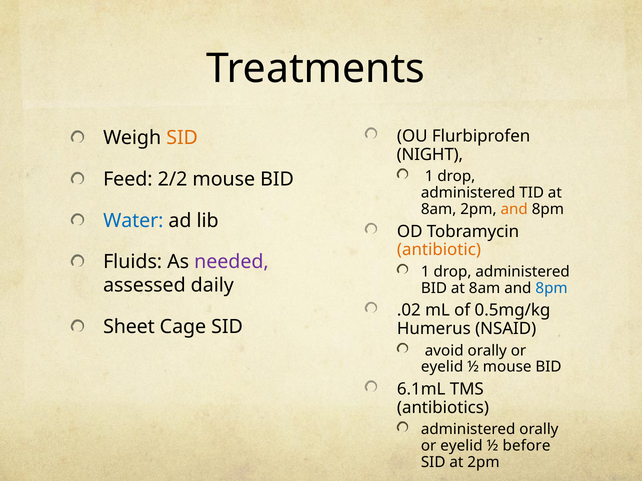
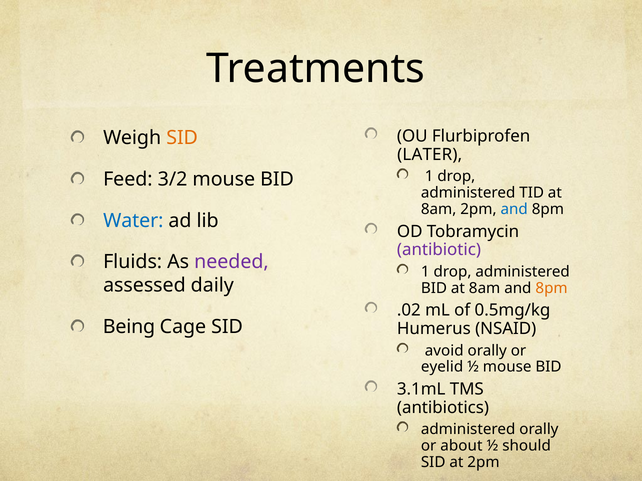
NIGHT: NIGHT -> LATER (430, 155)
2/2: 2/2 -> 3/2 (173, 180)
and colour: orange -> blue (514, 209)
antibiotic colour: orange -> purple (439, 250)
8pm colour: blue -> orange (552, 288)
Sheet: Sheet -> Being (129, 327)
6.1mL: 6.1mL -> 3.1mL (421, 390)
eyelid: eyelid -> about (461, 446)
before: before -> should (527, 446)
